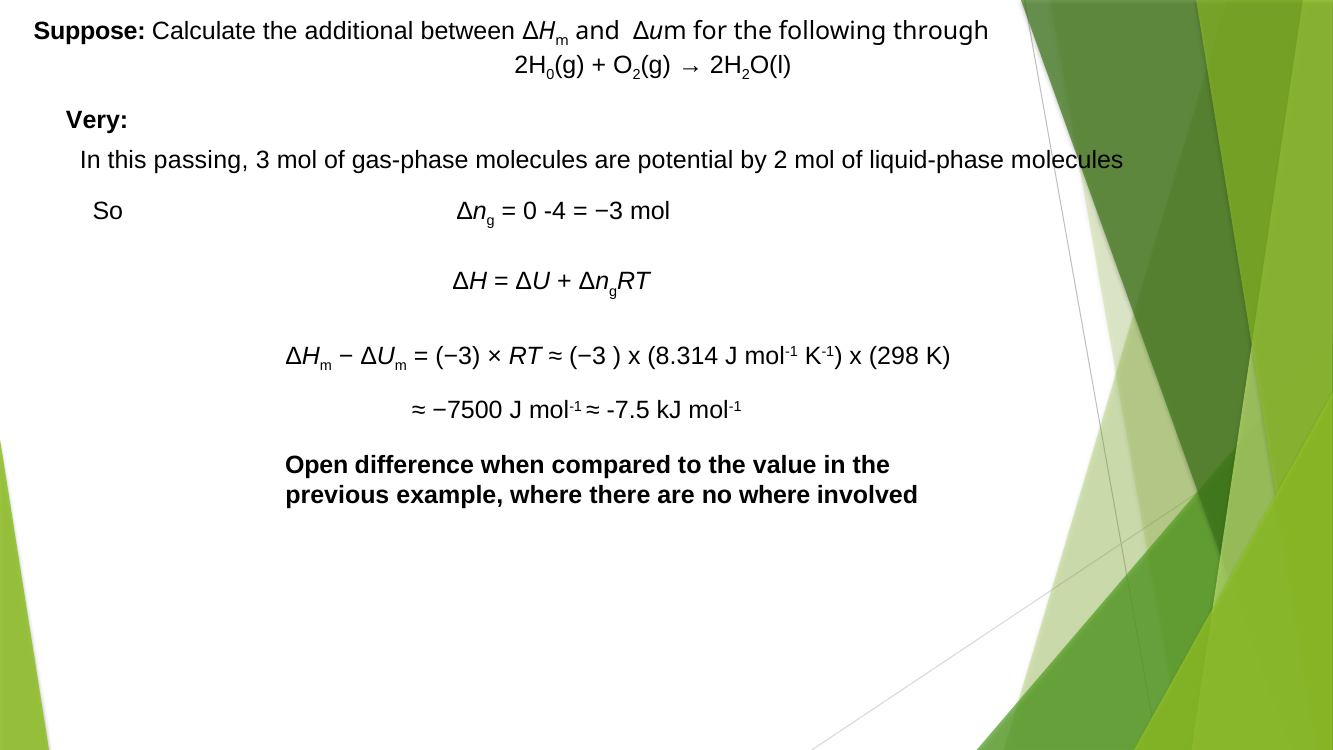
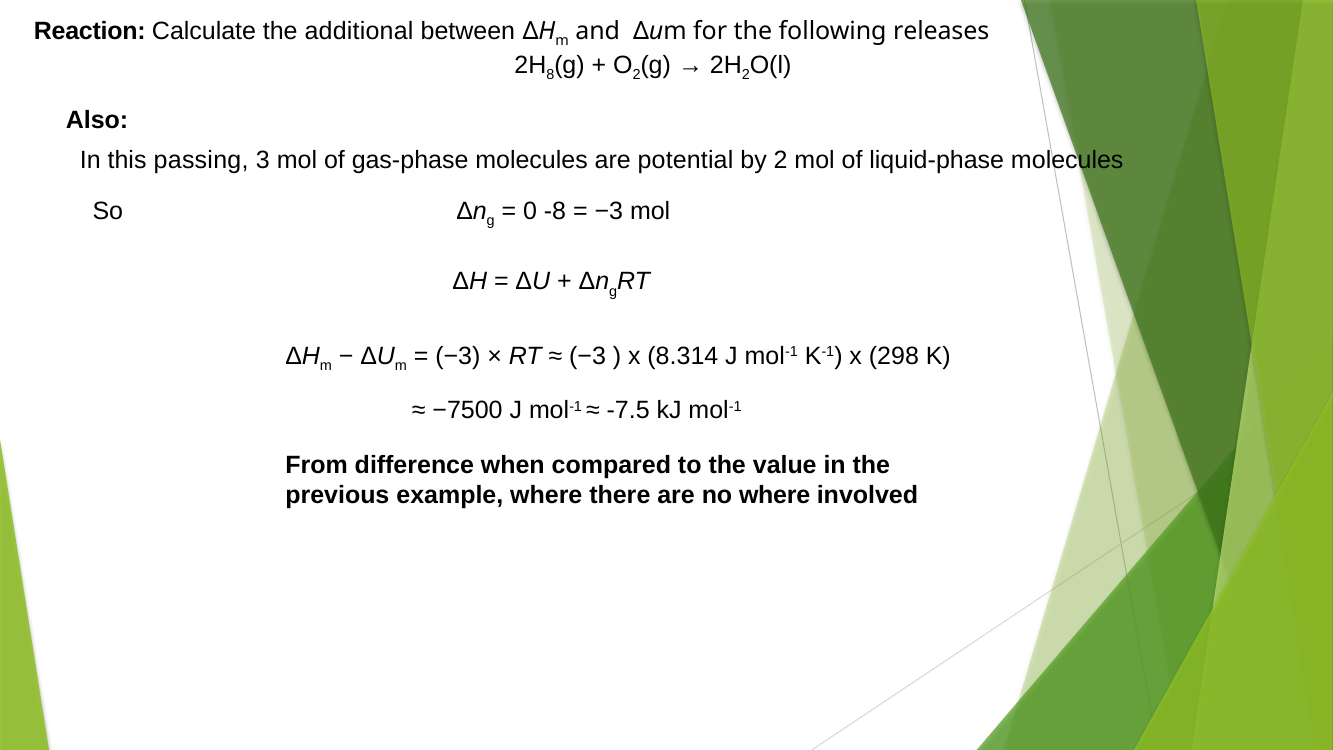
Suppose: Suppose -> Reaction (90, 31)
through: through -> releases (941, 31)
0: 0 -> 8 (550, 75)
Very: Very -> Also (97, 120)
-4: -4 -> -8 (555, 211)
Open: Open -> From (317, 465)
